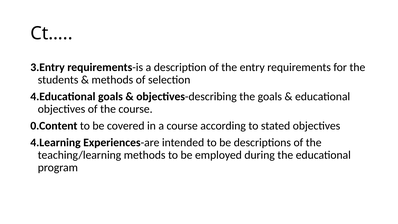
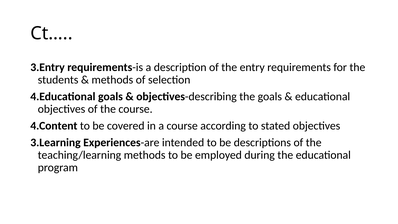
0.Content: 0.Content -> 4.Content (54, 126)
4.Learning: 4.Learning -> 3.Learning (56, 142)
